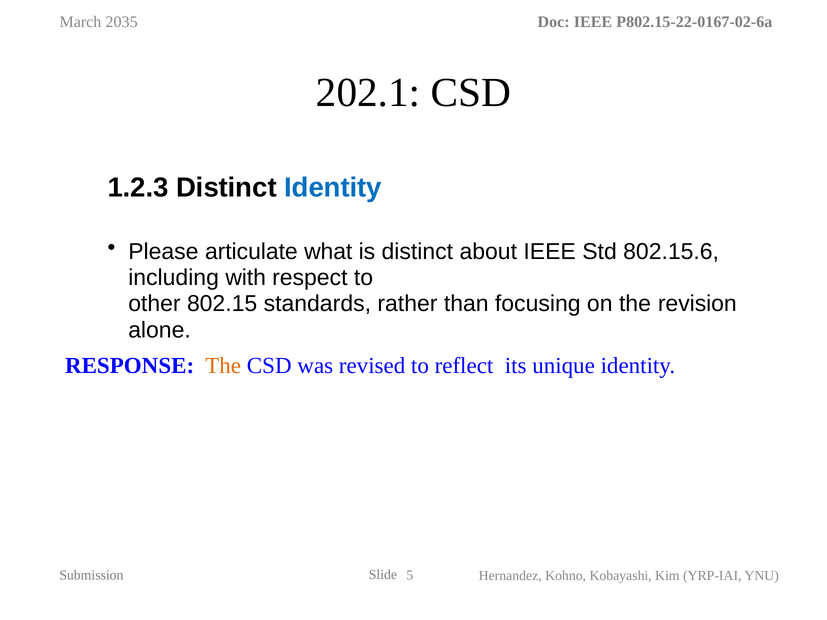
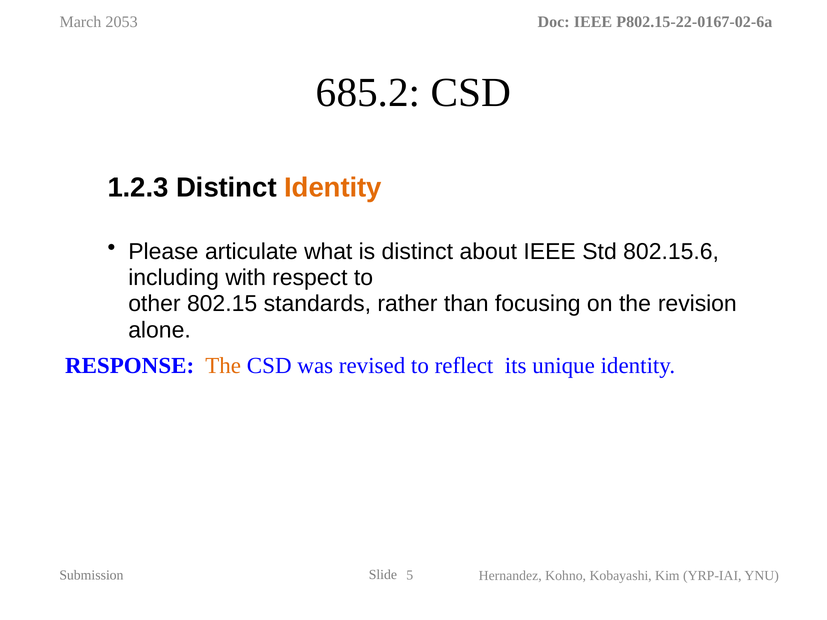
2035: 2035 -> 2053 (122, 22)
202.1: 202.1 -> 685.2 (368, 93)
Identity colour: blue -> orange (333, 188)
